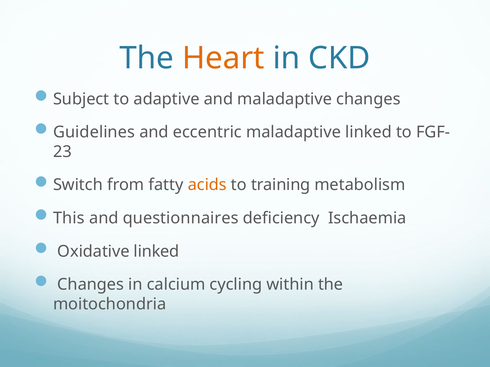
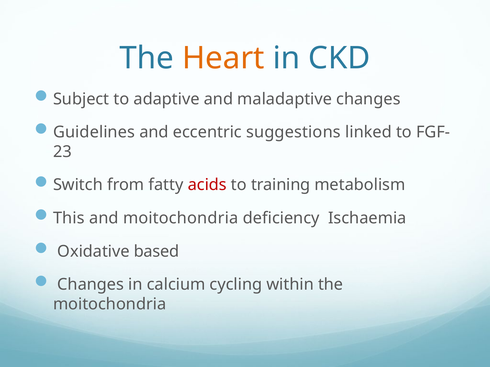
eccentric maladaptive: maladaptive -> suggestions (293, 132)
acids colour: orange -> red (207, 185)
and questionnaires: questionnaires -> moitochondria (181, 218)
Oxidative linked: linked -> based (157, 252)
